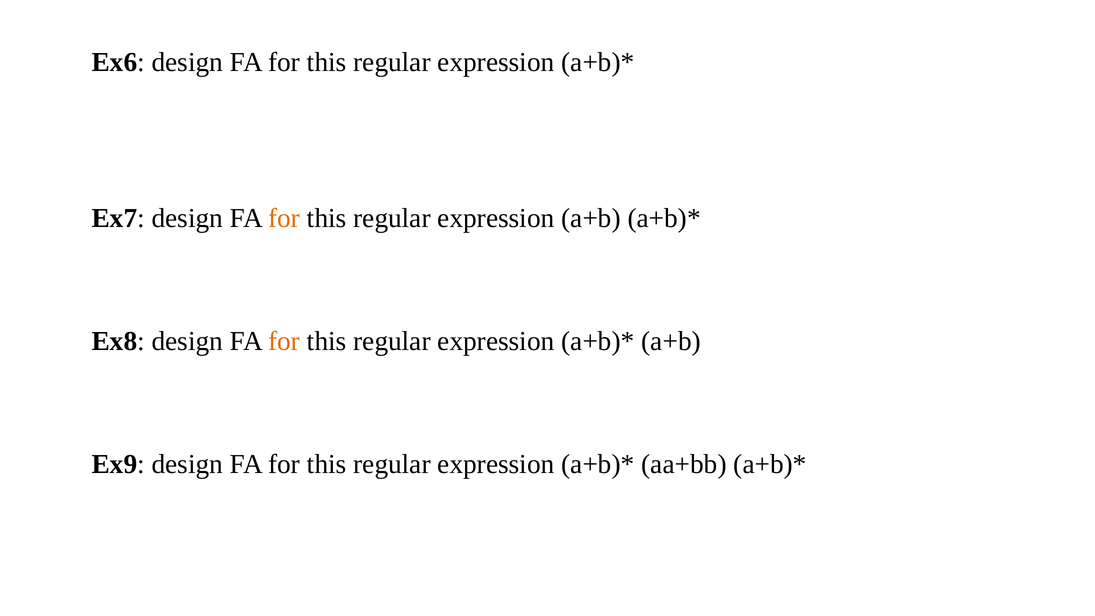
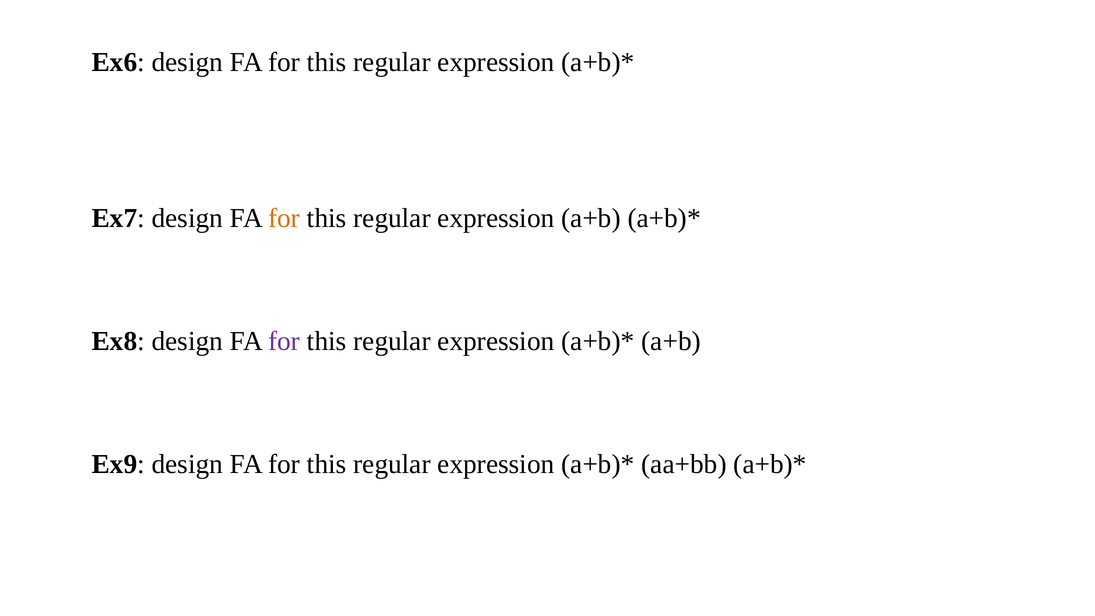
for colour: orange -> purple (284, 341)
